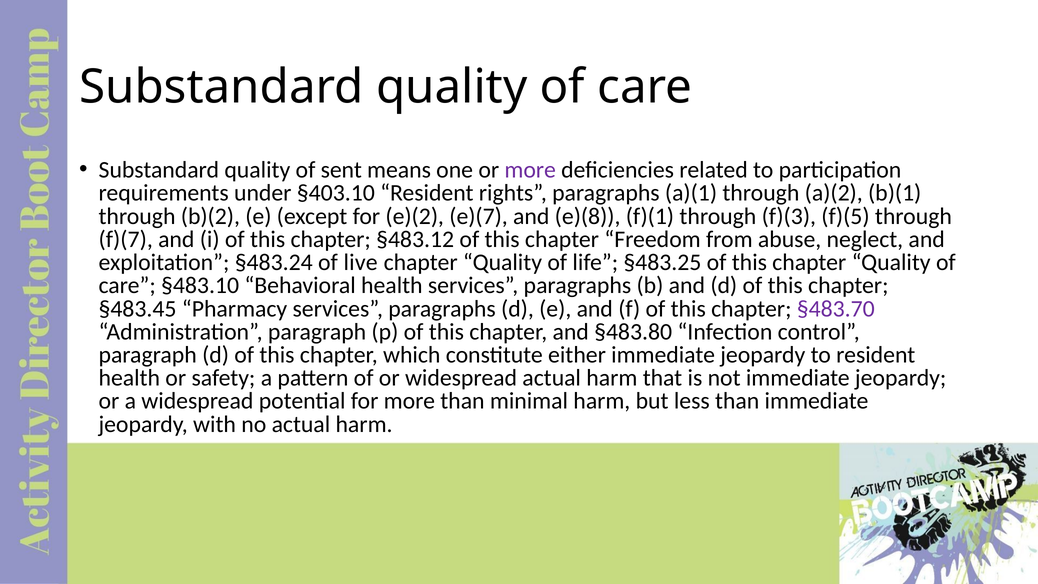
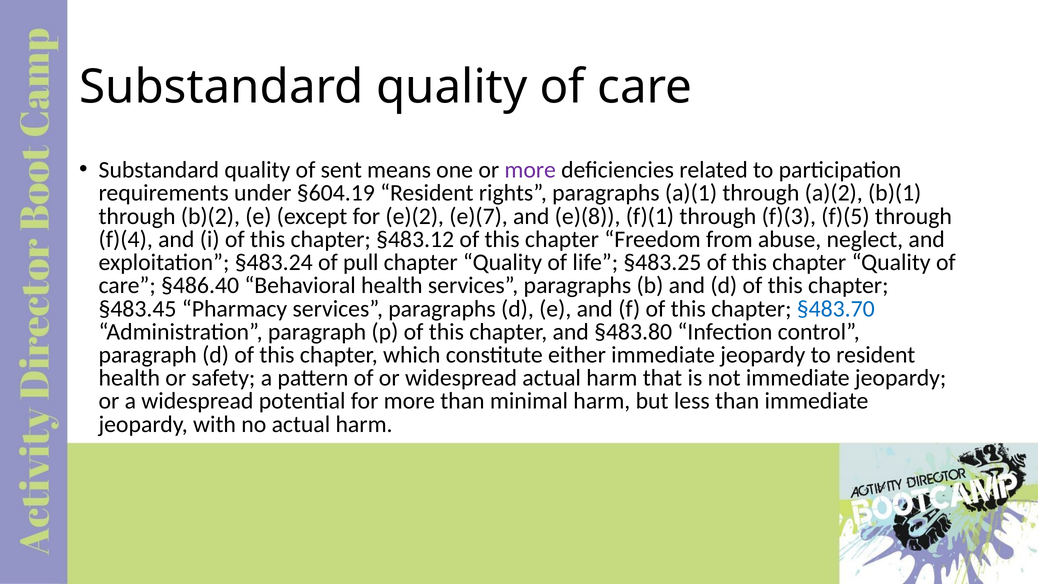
§403.10: §403.10 -> §604.19 (336, 193)
f)(7: f)(7 -> f)(4 (126, 239)
live: live -> pull (361, 262)
§483.10: §483.10 -> §486.40 (200, 285)
§483.70 colour: purple -> blue (836, 309)
